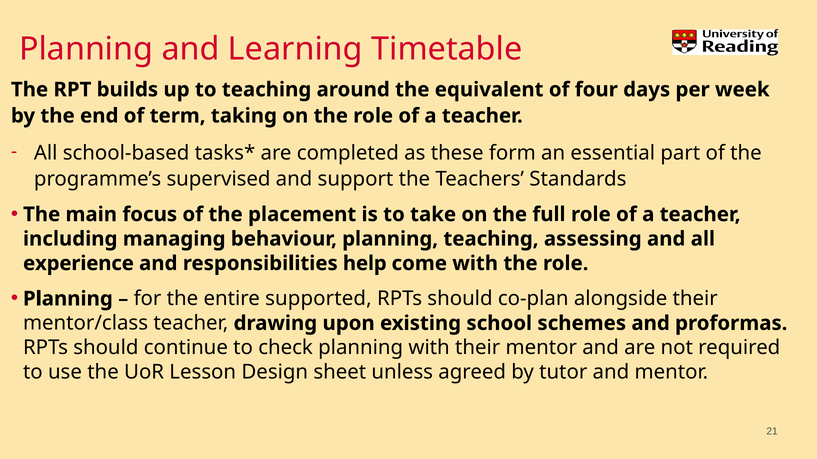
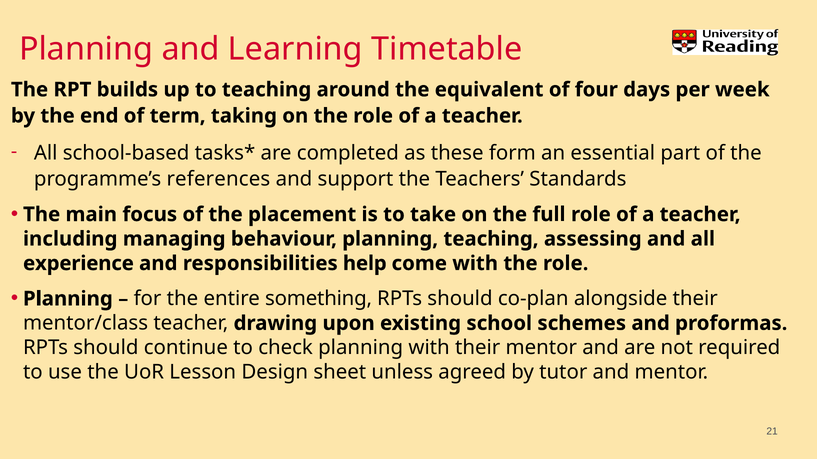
supervised: supervised -> references (218, 179)
supported: supported -> something (319, 299)
